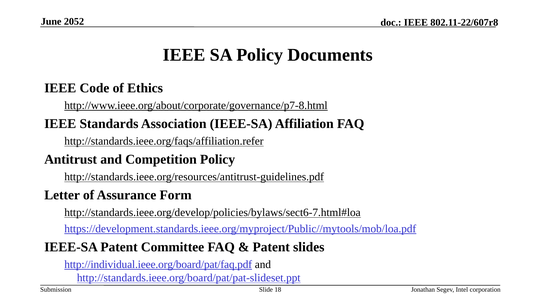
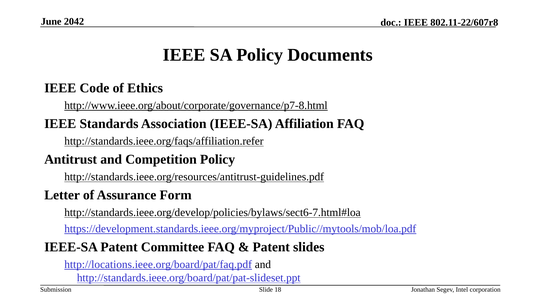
2052: 2052 -> 2042 (74, 21)
http://individual.ieee.org/board/pat/faq.pdf: http://individual.ieee.org/board/pat/faq.pdf -> http://locations.ieee.org/board/pat/faq.pdf (158, 264)
